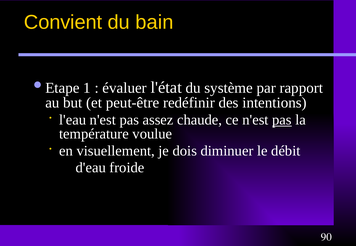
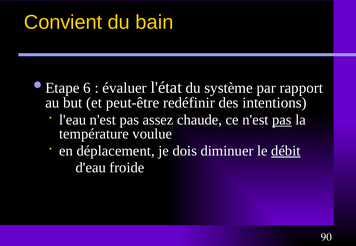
1: 1 -> 6 (87, 88)
visuellement: visuellement -> déplacement (116, 151)
débit underline: none -> present (286, 151)
